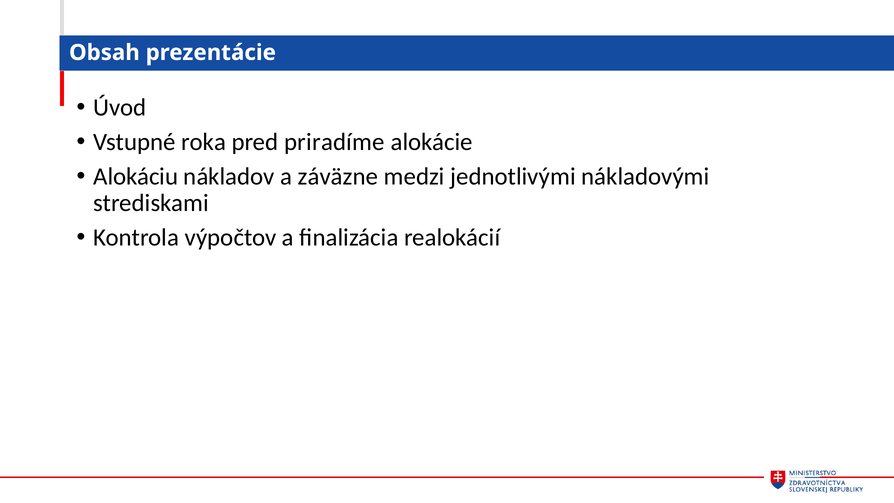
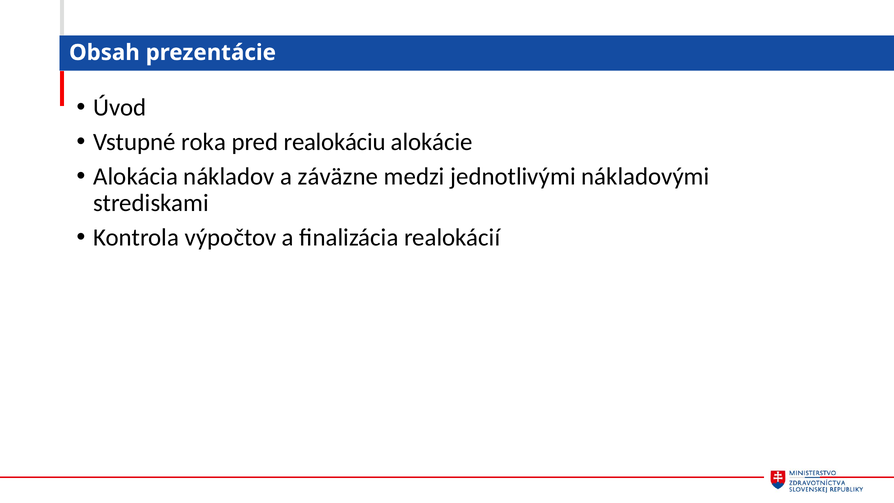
priradíme: priradíme -> realokáciu (335, 142)
Alokáciu: Alokáciu -> Alokácia (136, 176)
